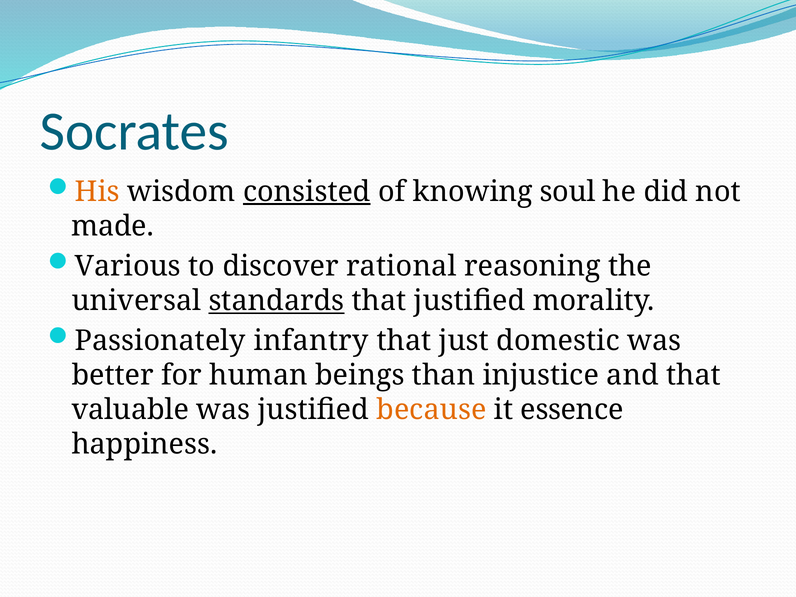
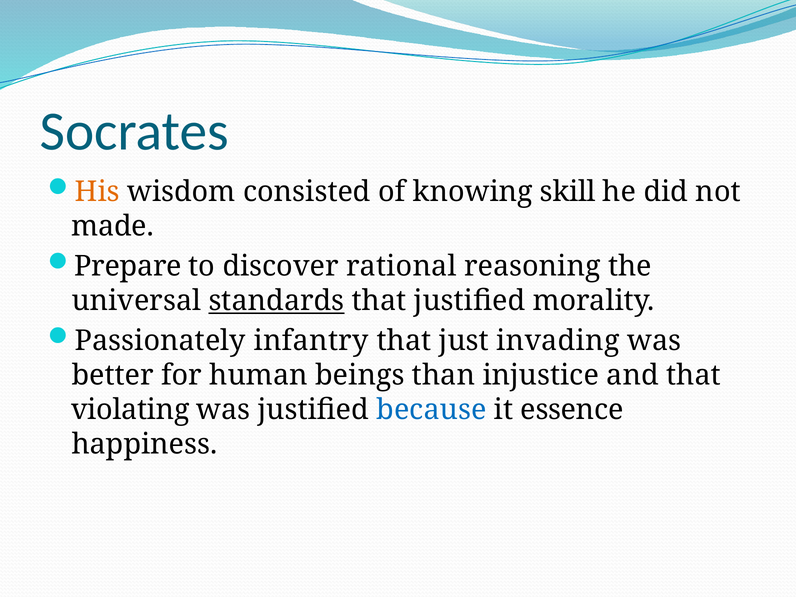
consisted underline: present -> none (307, 192)
soul: soul -> skill (568, 192)
Various: Various -> Prepare (128, 266)
domestic: domestic -> invading (558, 341)
valuable: valuable -> violating (130, 410)
because colour: orange -> blue (431, 410)
